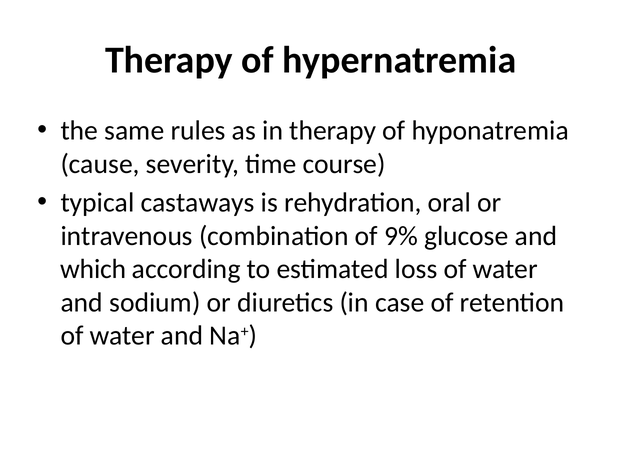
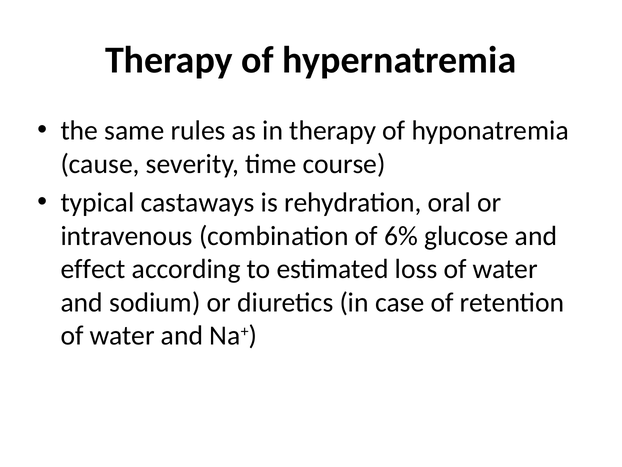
9%: 9% -> 6% (401, 236)
which: which -> effect (93, 269)
